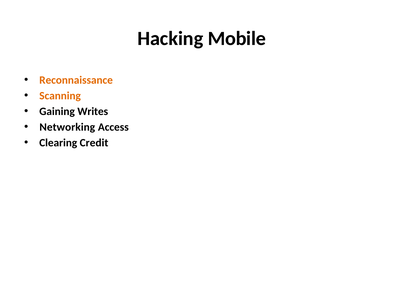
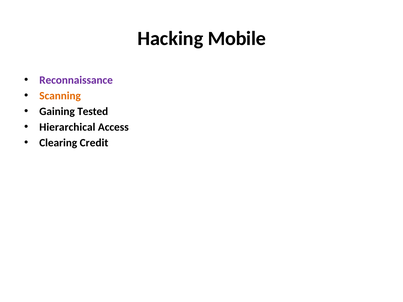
Reconnaissance colour: orange -> purple (76, 80)
Writes: Writes -> Tested (93, 111)
Networking: Networking -> Hierarchical (67, 127)
